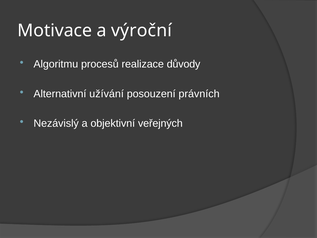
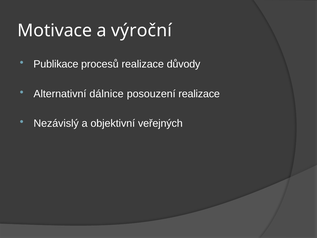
Algoritmu: Algoritmu -> Publikace (56, 64)
užívání: užívání -> dálnice (107, 94)
posouzení právních: právních -> realizace (199, 94)
